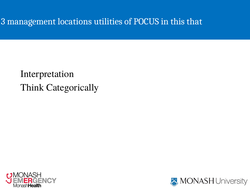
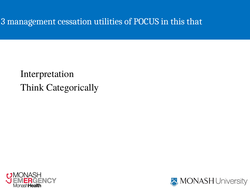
locations: locations -> cessation (75, 21)
